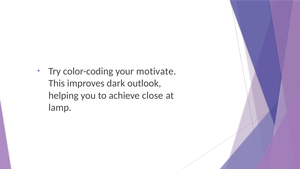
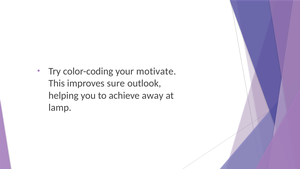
dark: dark -> sure (116, 83)
close: close -> away (153, 95)
